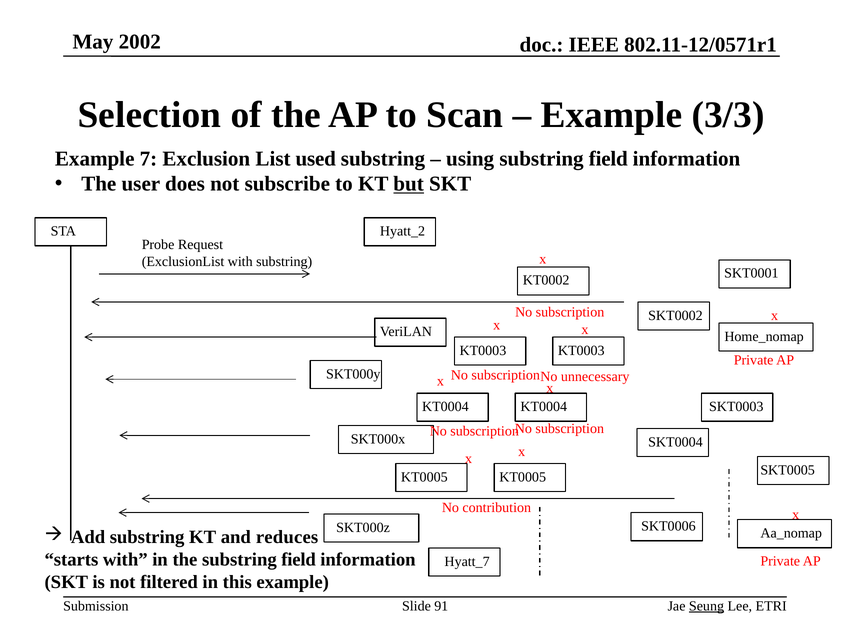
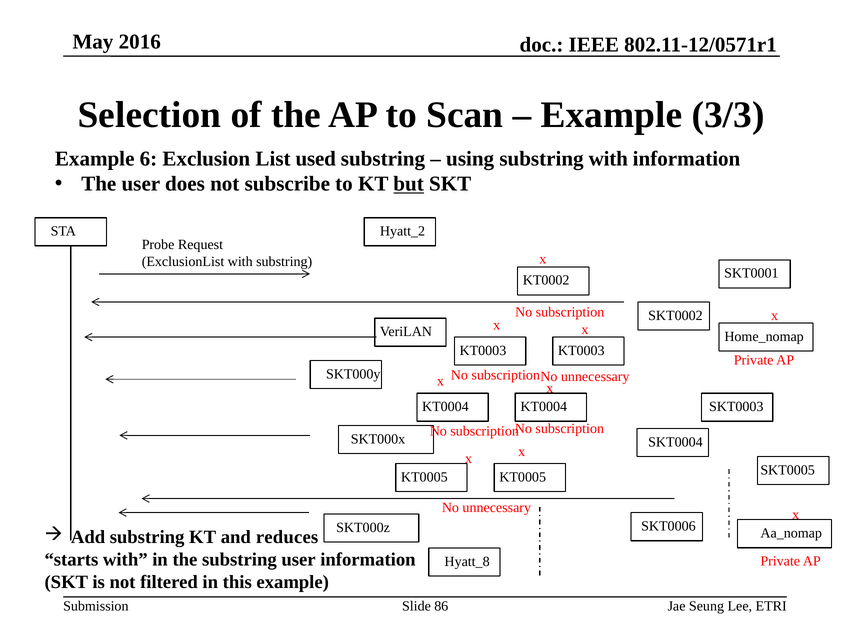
2002: 2002 -> 2016 (140, 42)
7: 7 -> 6 (148, 159)
using substring field: field -> with (608, 159)
contribution: contribution -> unnecessary (497, 508)
the substring field: field -> user (299, 560)
Hyatt_7: Hyatt_7 -> Hyatt_8 (467, 562)
Seung underline: present -> none (707, 606)
91: 91 -> 86 (441, 607)
